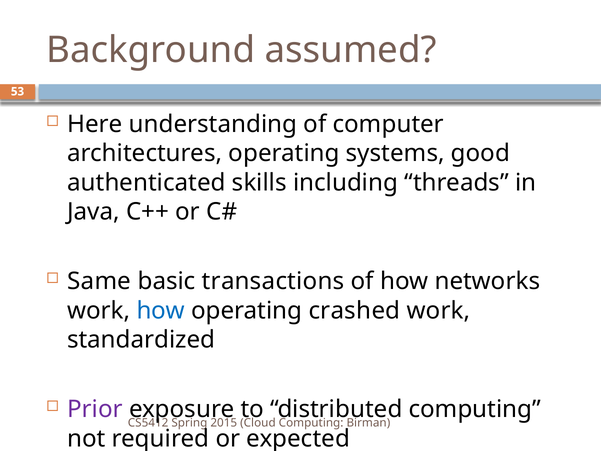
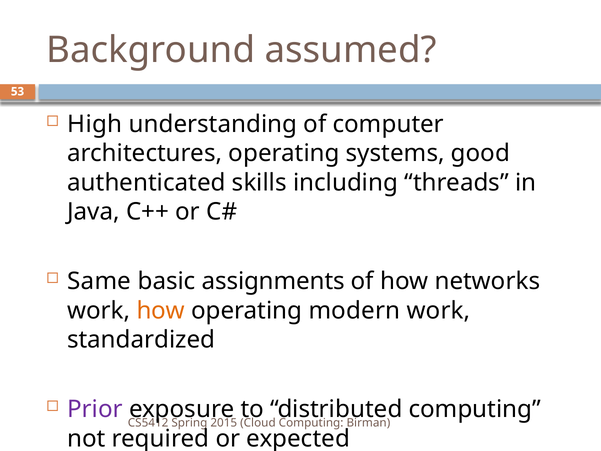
Here: Here -> High (95, 124)
transactions: transactions -> assignments (273, 281)
how colour: blue -> orange (161, 310)
crashed: crashed -> modern (354, 310)
